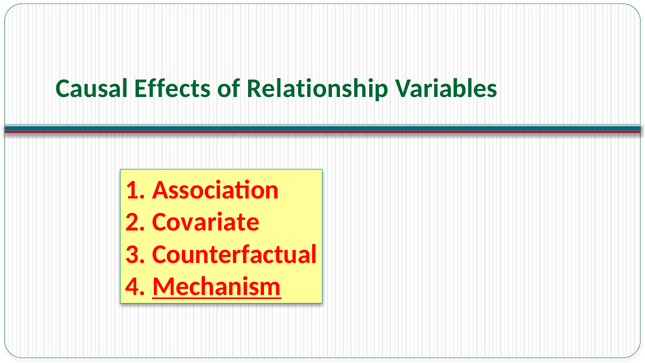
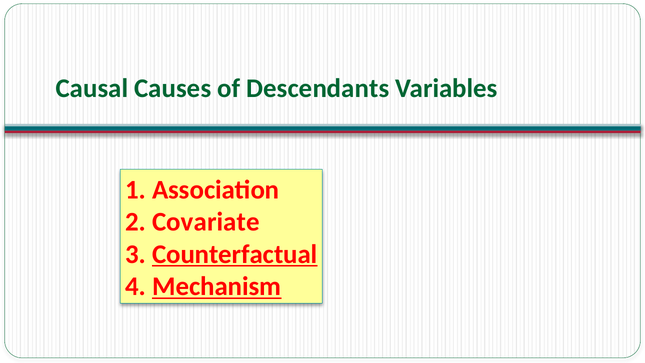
Effects: Effects -> Causes (173, 88)
Relationship: Relationship -> Descendants (318, 88)
Counterfactual underline: none -> present (235, 254)
